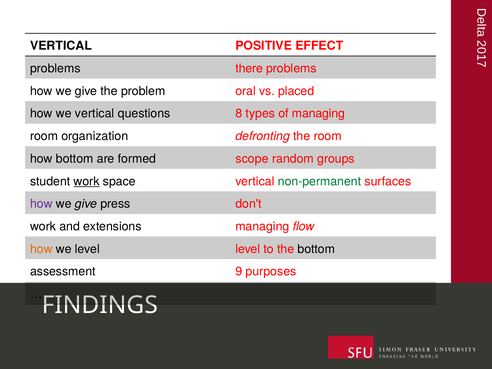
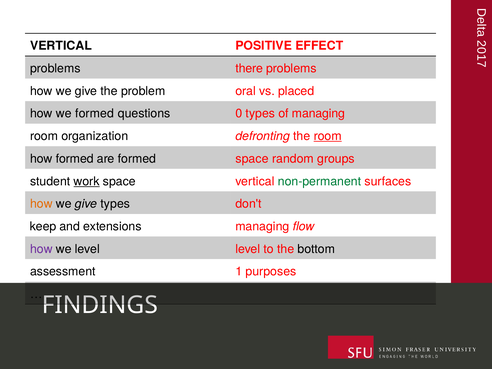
we vertical: vertical -> formed (95, 114)
questions 8: 8 -> 0 (239, 114)
room underline: none -> present (328, 136)
how bottom: bottom -> formed (75, 159)
formed scope: scope -> space (252, 159)
how colour: purple -> orange (41, 204)
give press: press -> types (115, 204)
work: work -> keep (43, 226)
how colour: orange -> purple (41, 249)
assessment 9: 9 -> 1 (239, 272)
